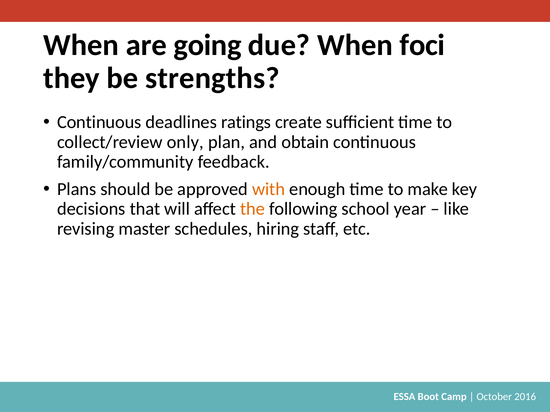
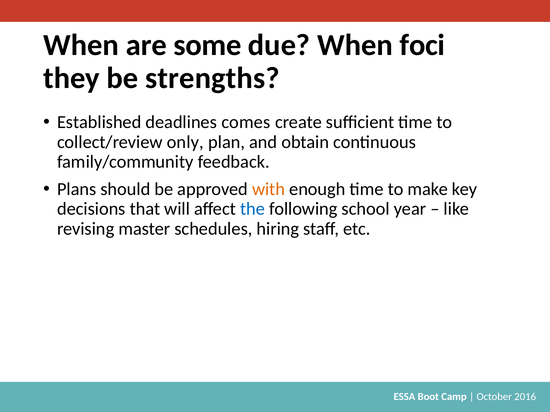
going: going -> some (208, 45)
Continuous: Continuous -> Established (99, 122)
ratings: ratings -> comes (246, 122)
the colour: orange -> blue (253, 209)
